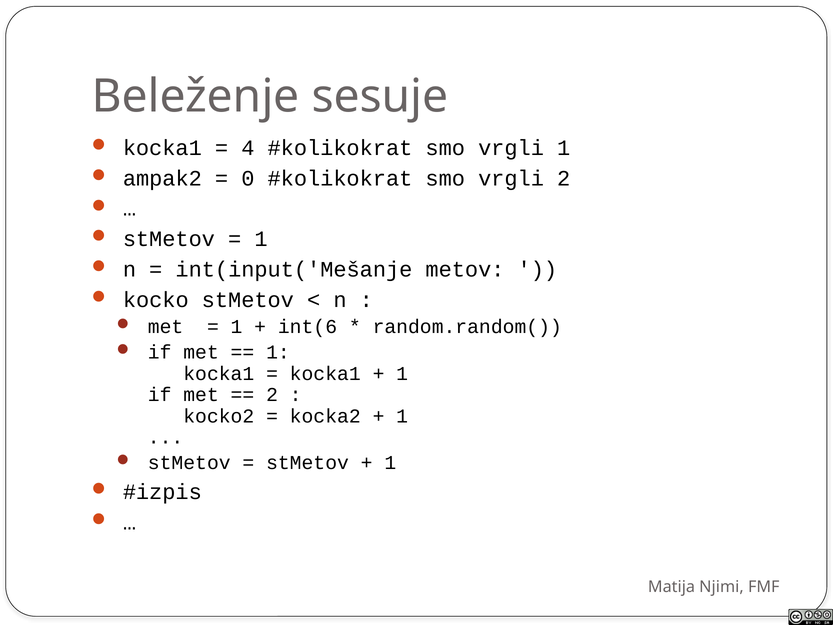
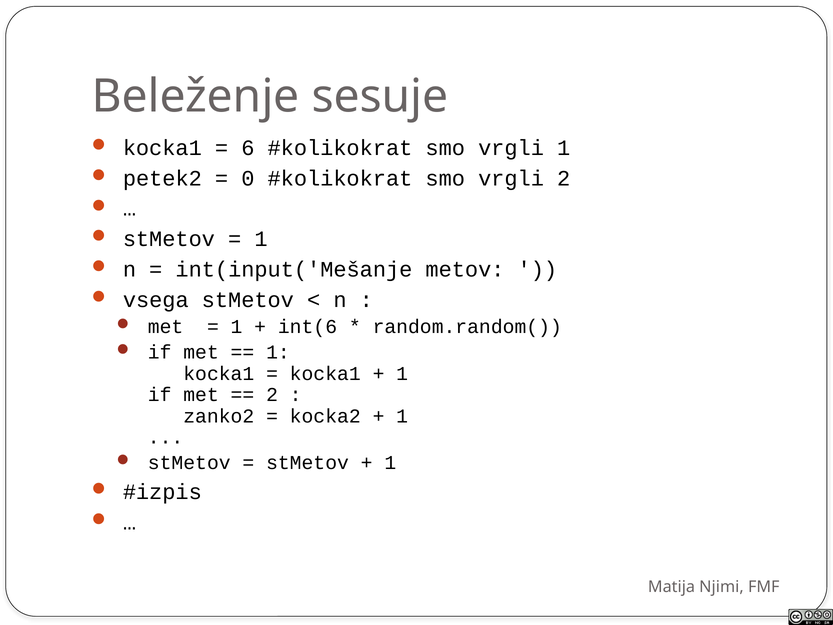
4: 4 -> 6 (248, 148)
ampak2: ampak2 -> petek2 (162, 178)
kocko: kocko -> vsega (156, 300)
kocko2: kocko2 -> zanko2 (219, 416)
